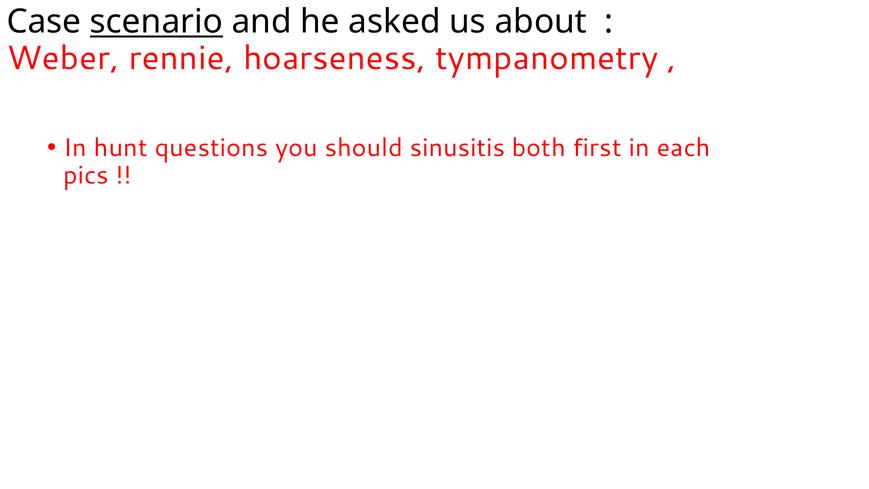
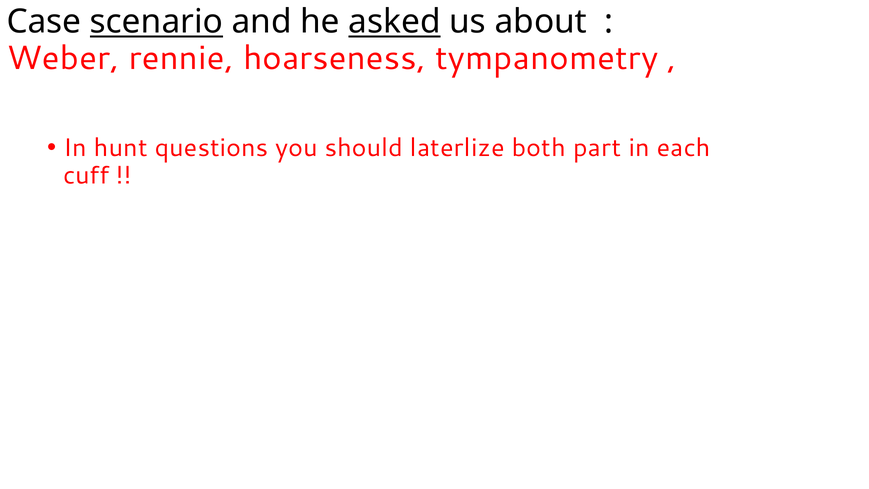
asked underline: none -> present (395, 22)
sinusitis: sinusitis -> laterlize (457, 148)
first: first -> part (597, 148)
pics: pics -> cuff (86, 175)
